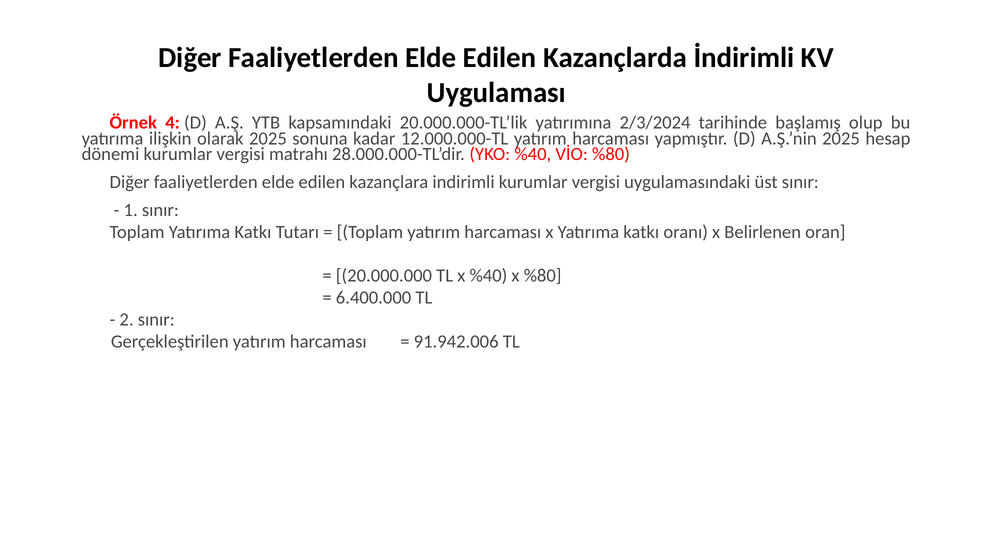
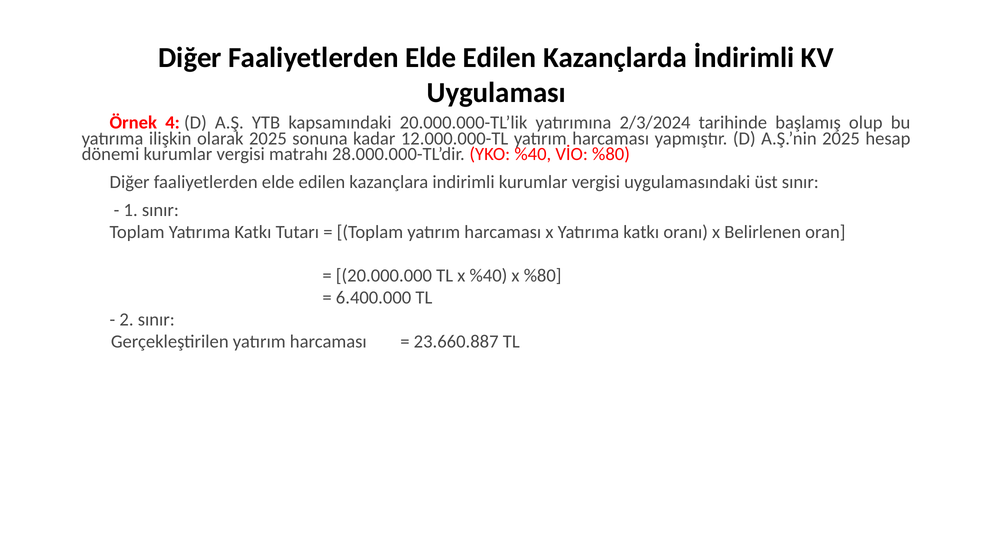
91.942.006: 91.942.006 -> 23.660.887 (456, 341)
